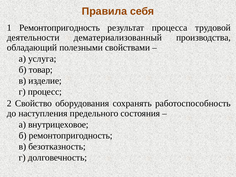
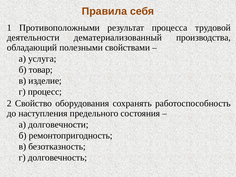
1 Ремонтопригодность: Ремонтопригодность -> Противоположными (59, 28)
внутрицеховое: внутрицеховое -> долговечности (58, 125)
